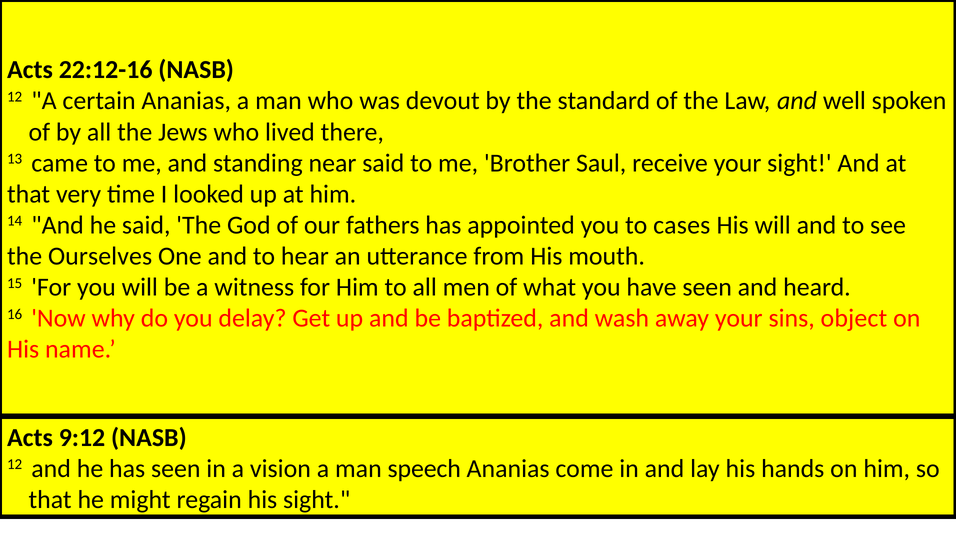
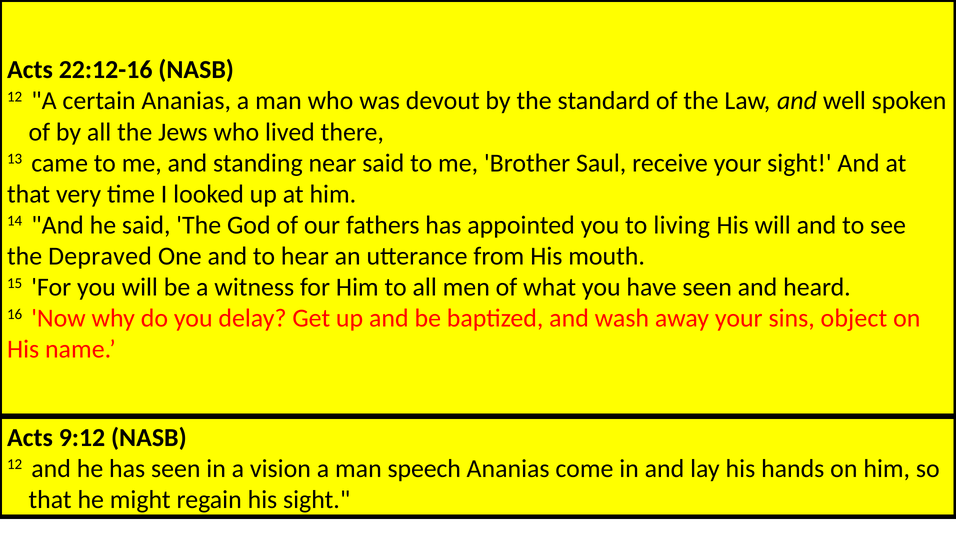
cases: cases -> living (682, 225)
Ourselves: Ourselves -> Depraved (100, 256)
